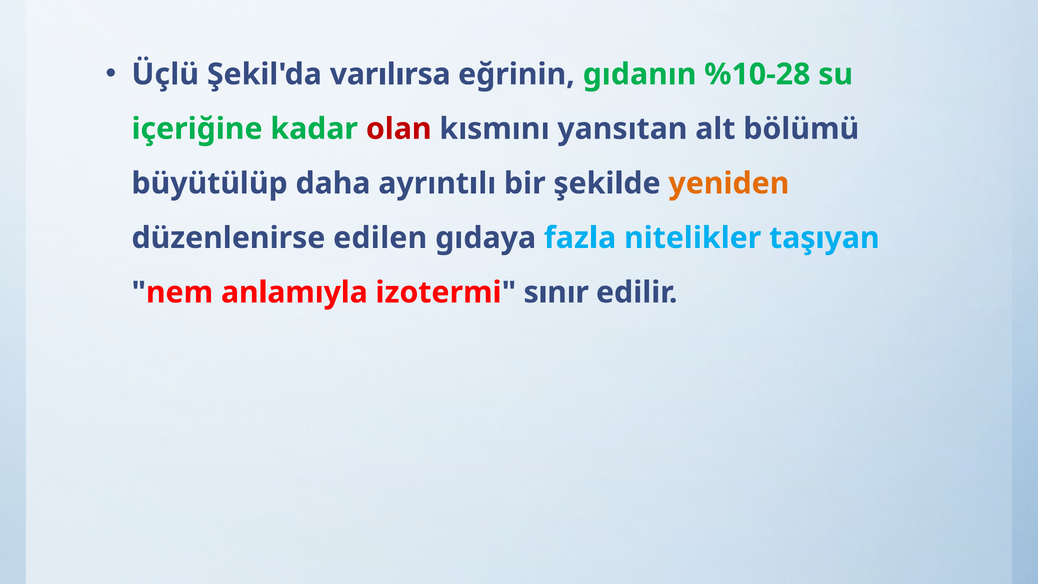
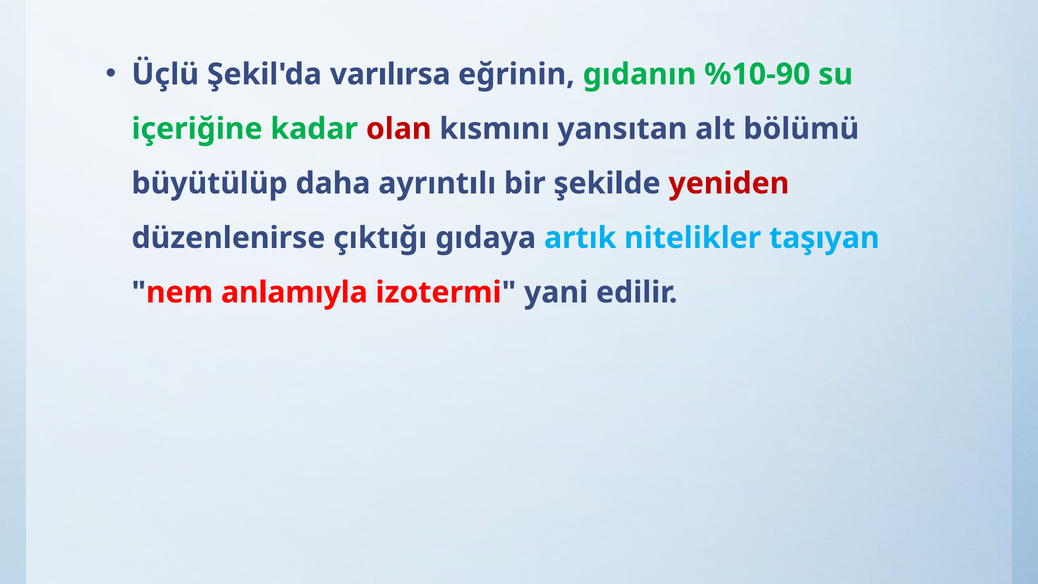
%10-28: %10-28 -> %10-90 (757, 74)
yeniden colour: orange -> red (729, 183)
edilen: edilen -> çıktığı (380, 238)
fazla: fazla -> artık (580, 238)
sınır: sınır -> yani (556, 292)
